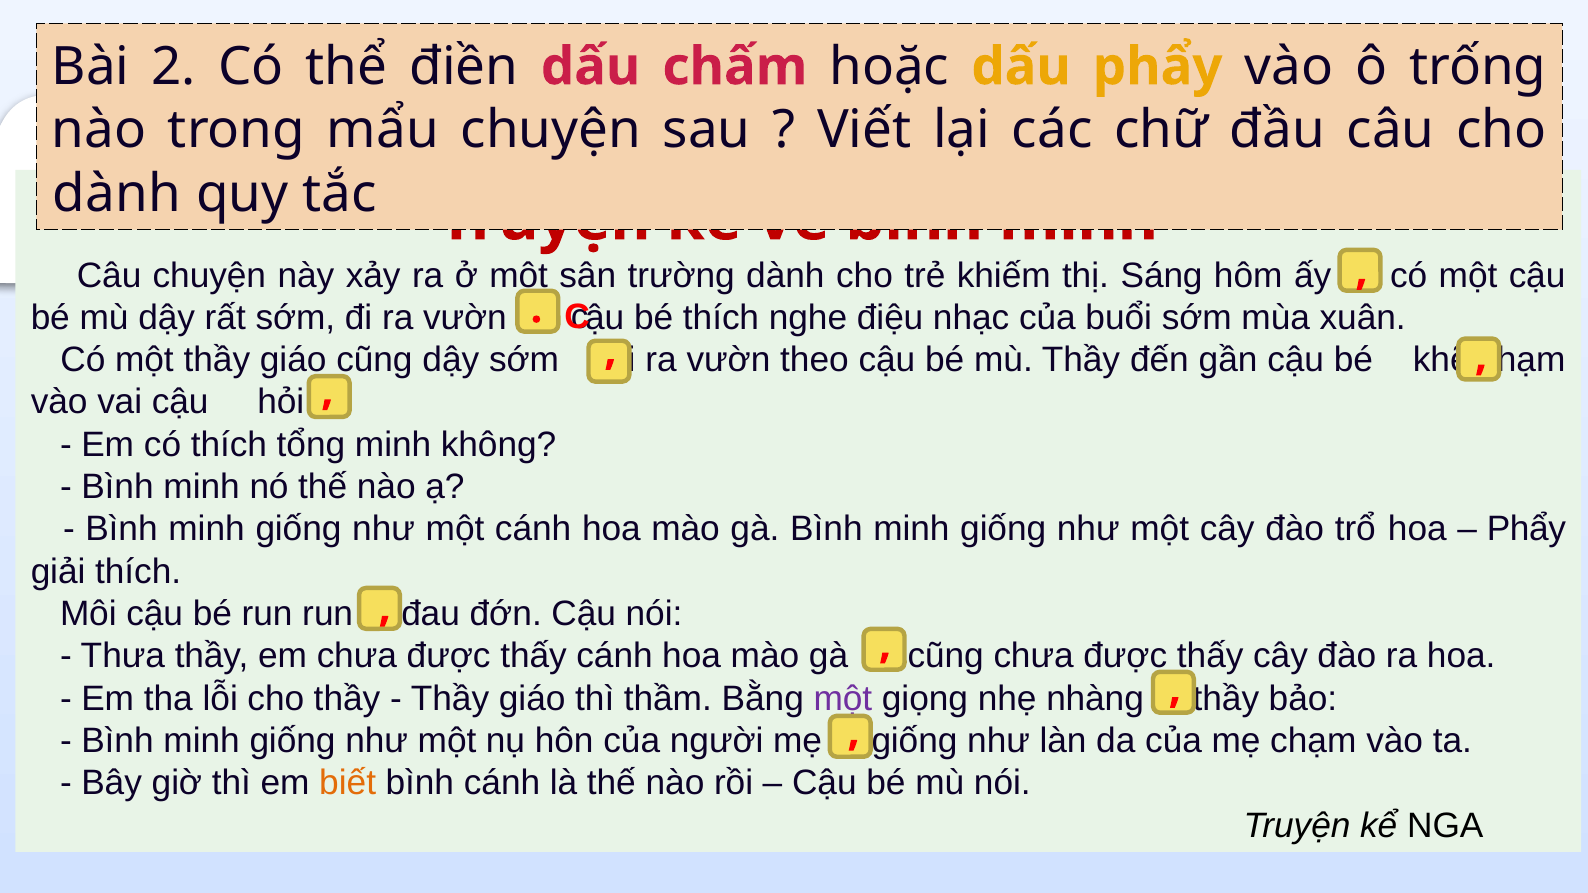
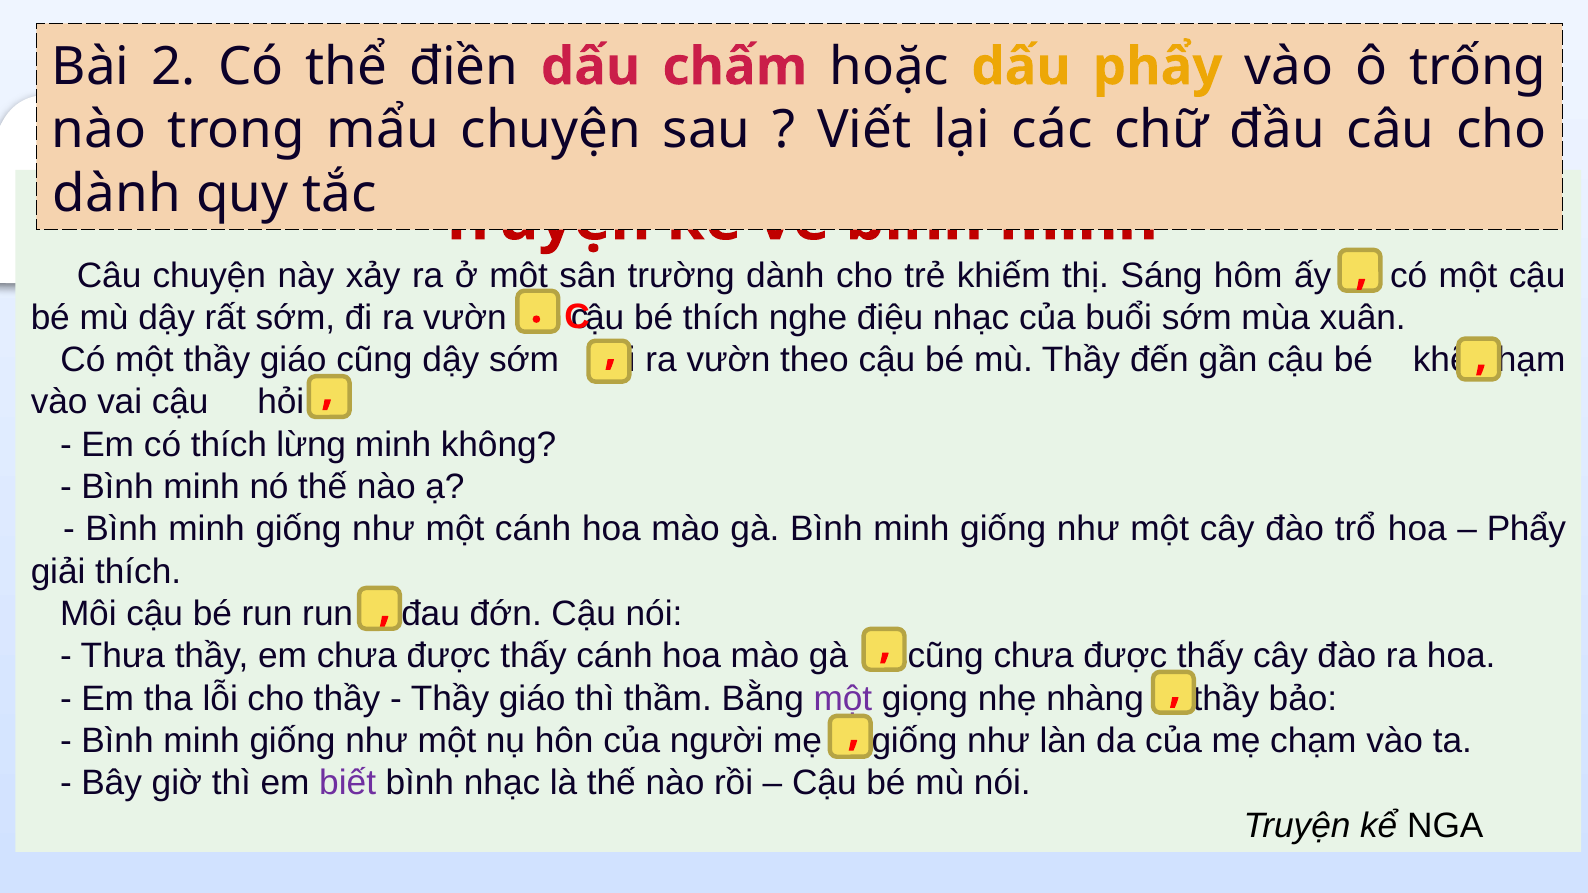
tổng: tổng -> lừng (311, 445)
biết colour: orange -> purple (348, 783)
bình cánh: cánh -> nhạc (502, 783)
